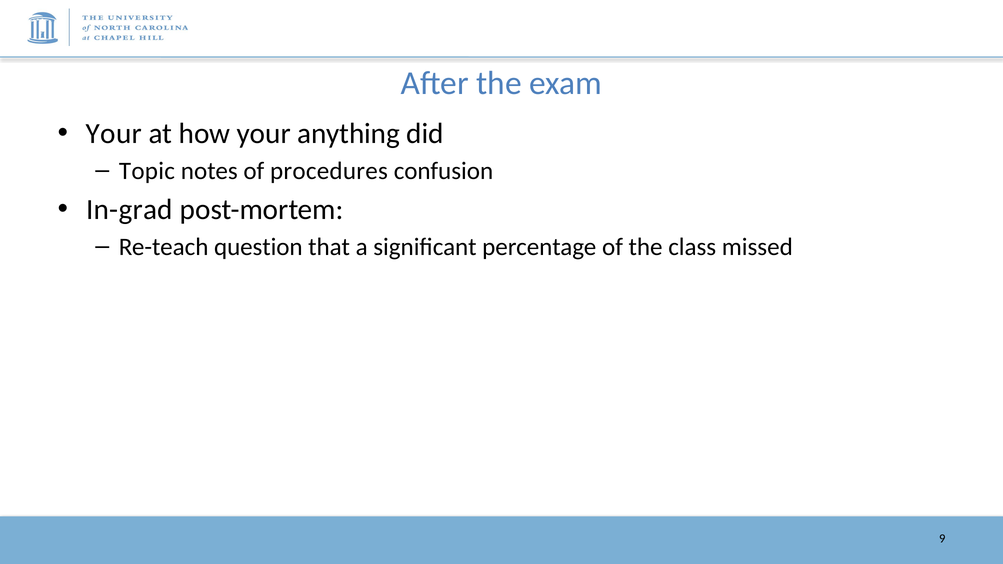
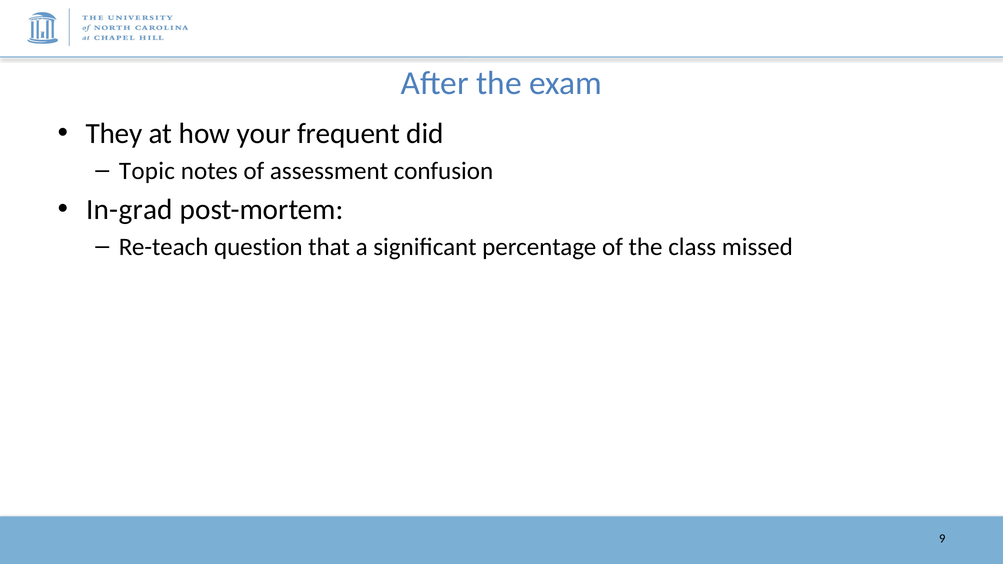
Your: Your -> They (114, 134)
anything: anything -> frequent (349, 134)
procedures: procedures -> assessment (329, 171)
